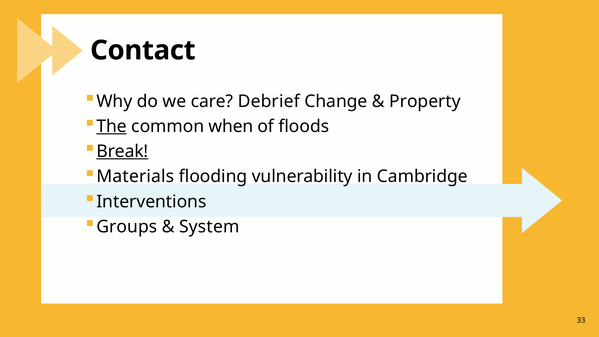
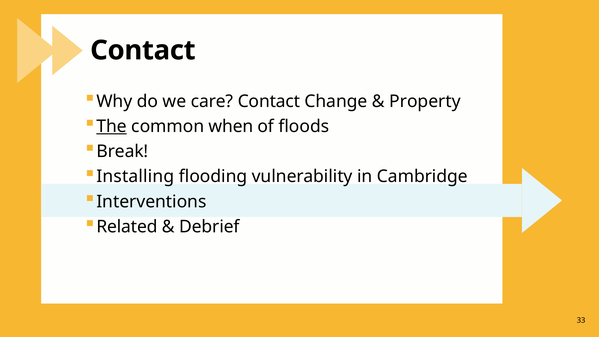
care Debrief: Debrief -> Contact (269, 101)
Break underline: present -> none (122, 151)
Materials: Materials -> Installing (135, 176)
Groups: Groups -> Related (127, 227)
System: System -> Debrief (209, 227)
